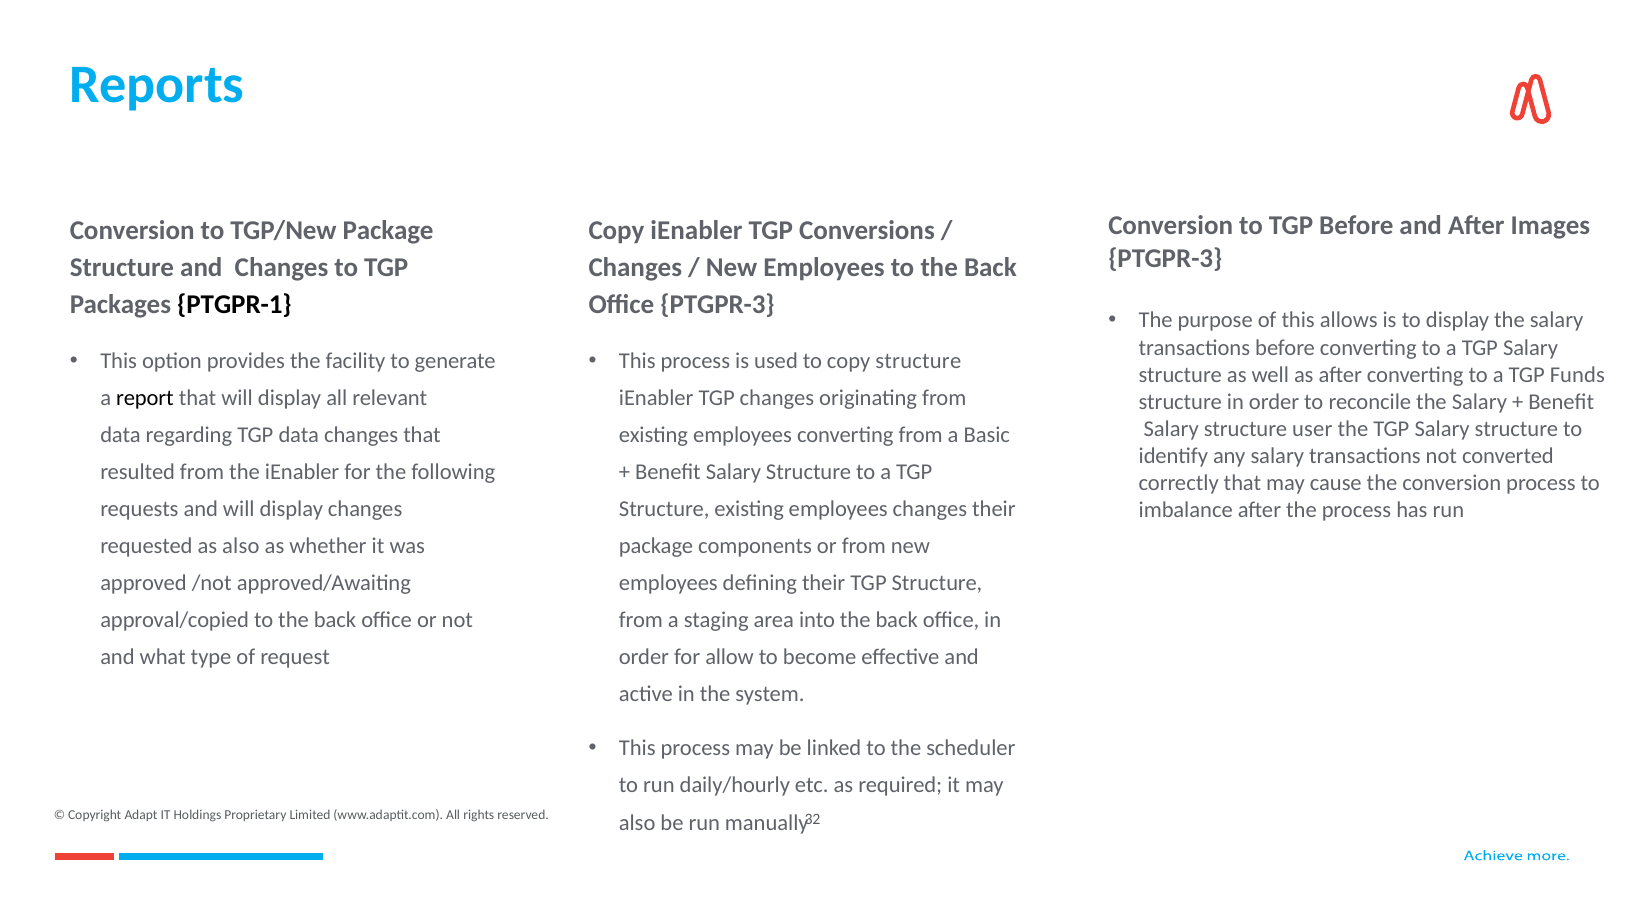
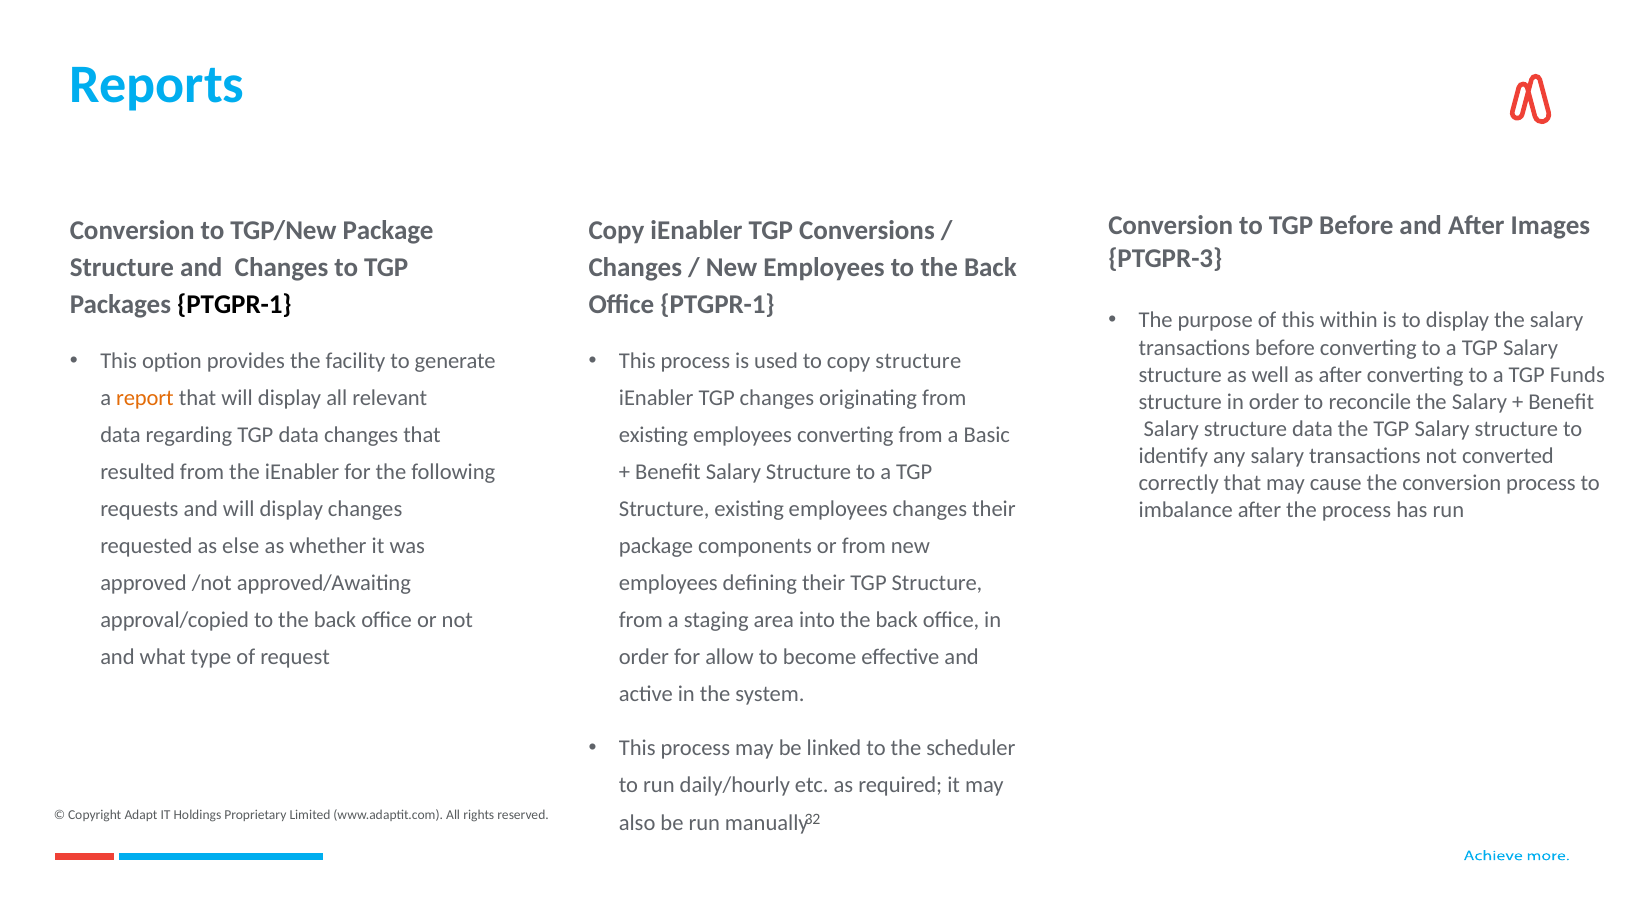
Office PTGPR-3: PTGPR-3 -> PTGPR-1 (718, 305)
allows: allows -> within (1349, 320)
report colour: black -> orange (145, 398)
structure user: user -> data (1312, 429)
as also: also -> else (241, 546)
